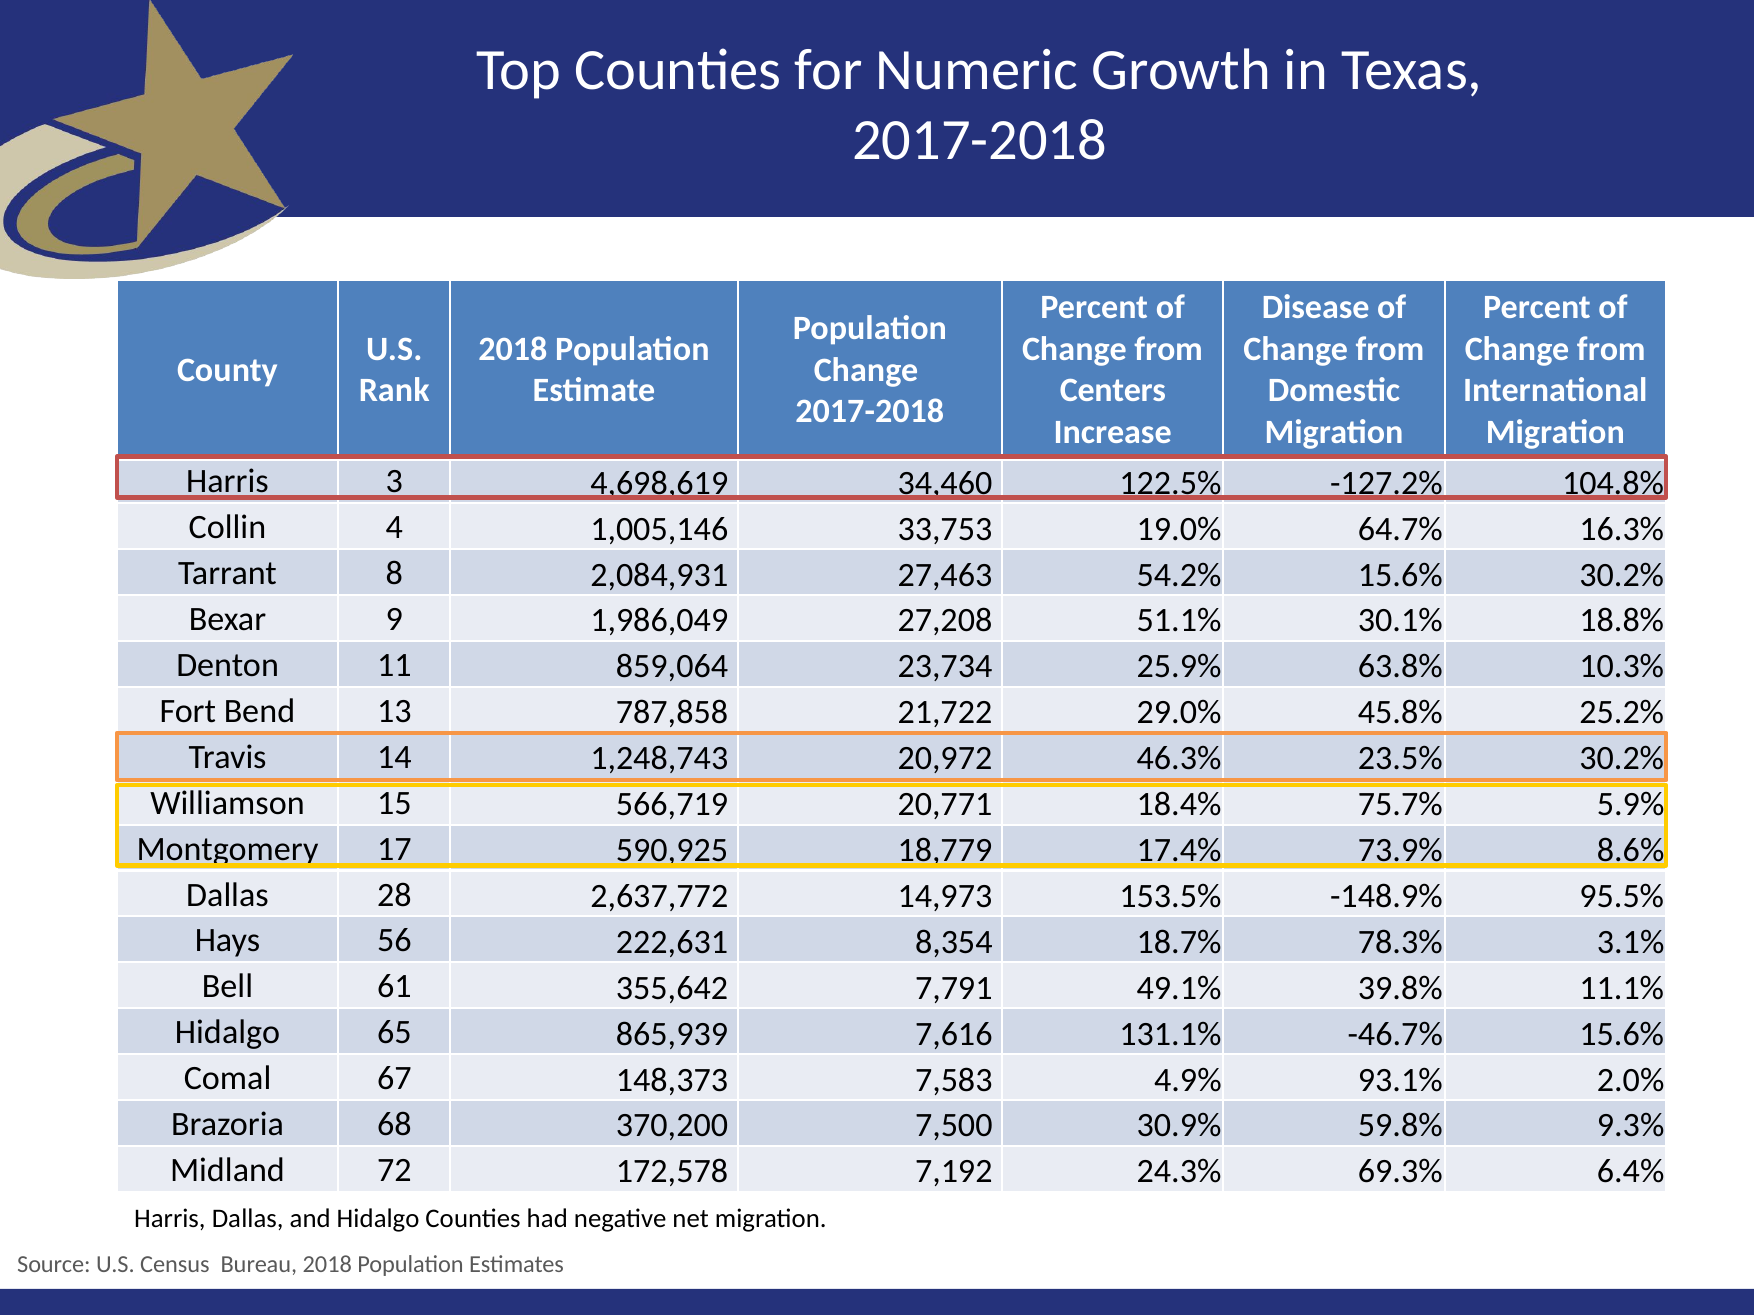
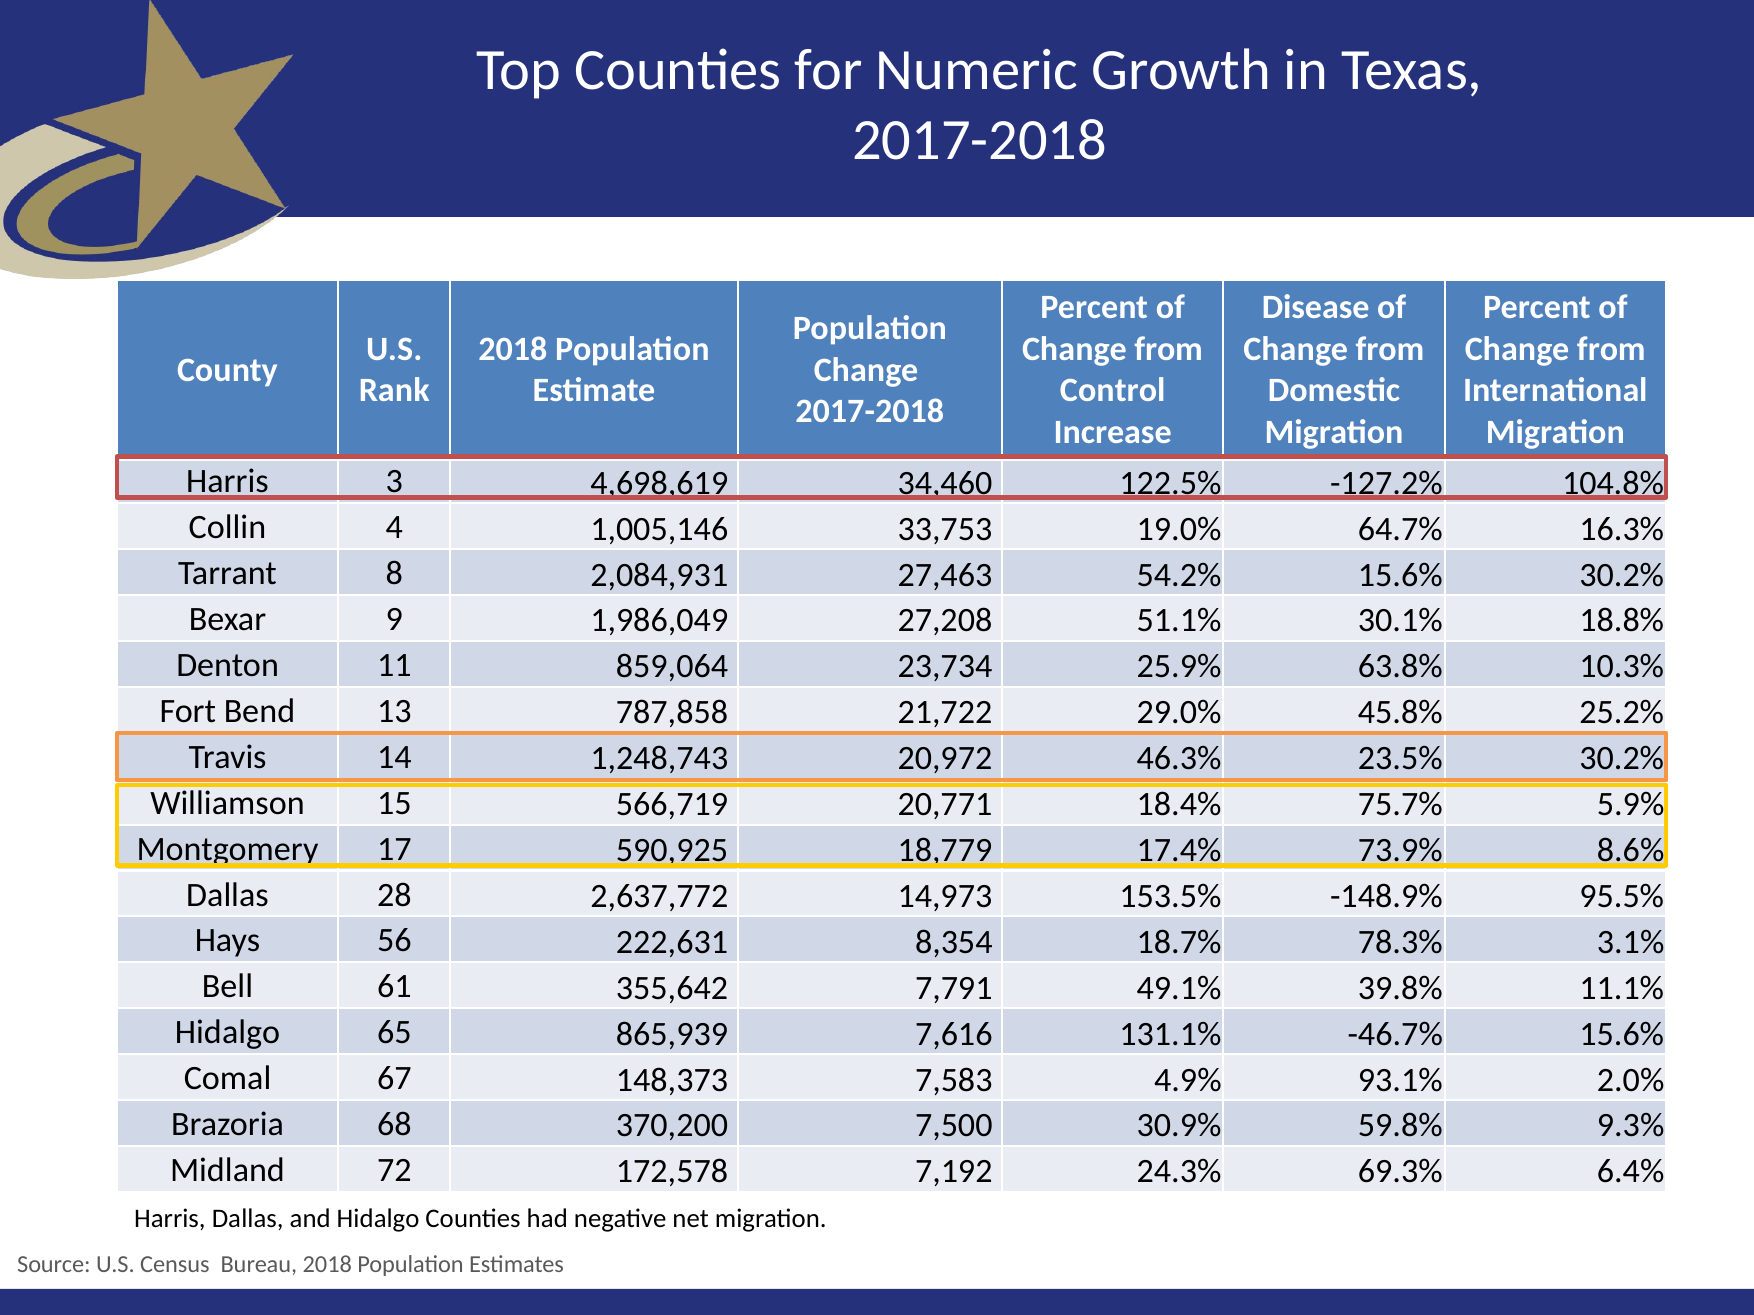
Centers: Centers -> Control (1113, 391)
